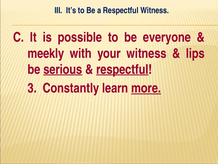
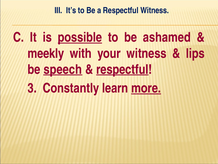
possible underline: none -> present (80, 37)
everyone: everyone -> ashamed (167, 37)
serious: serious -> speech (63, 69)
